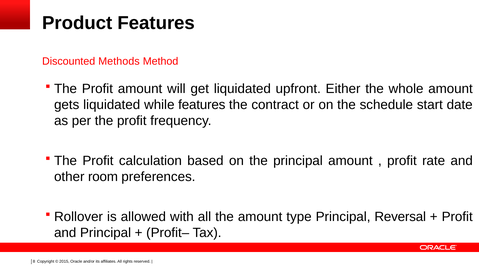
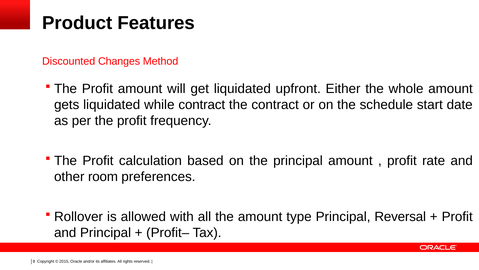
Methods: Methods -> Changes (119, 61)
while features: features -> contract (202, 105)
